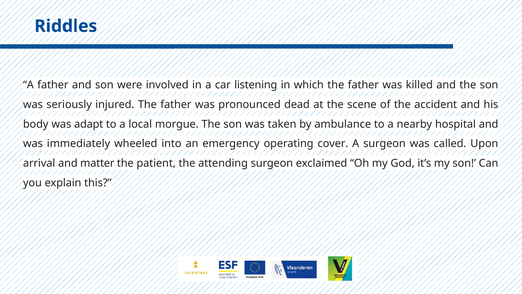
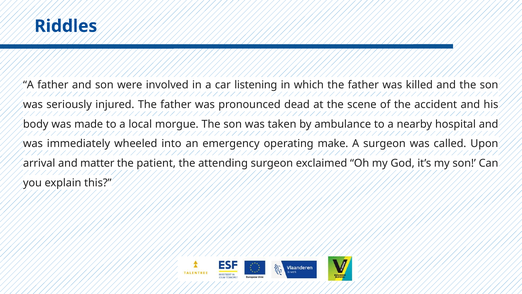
adapt: adapt -> made (89, 124)
cover: cover -> make (333, 143)
